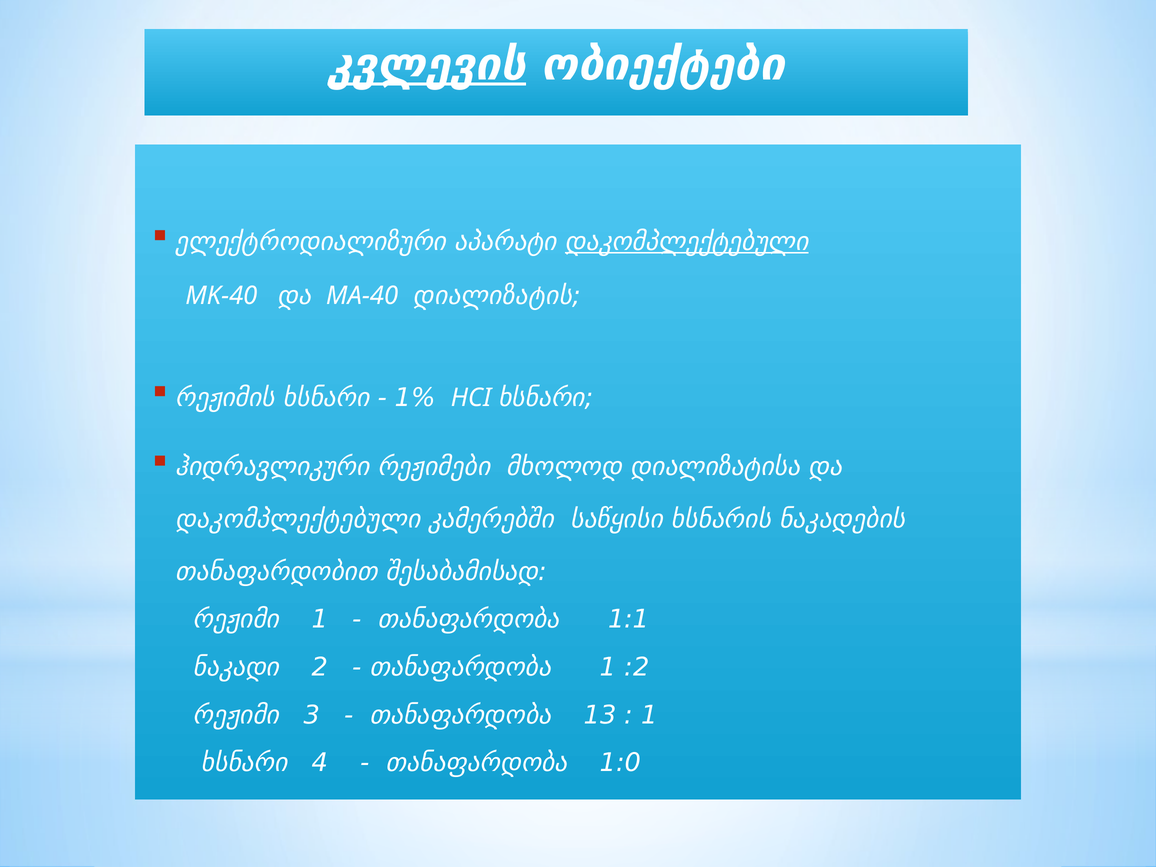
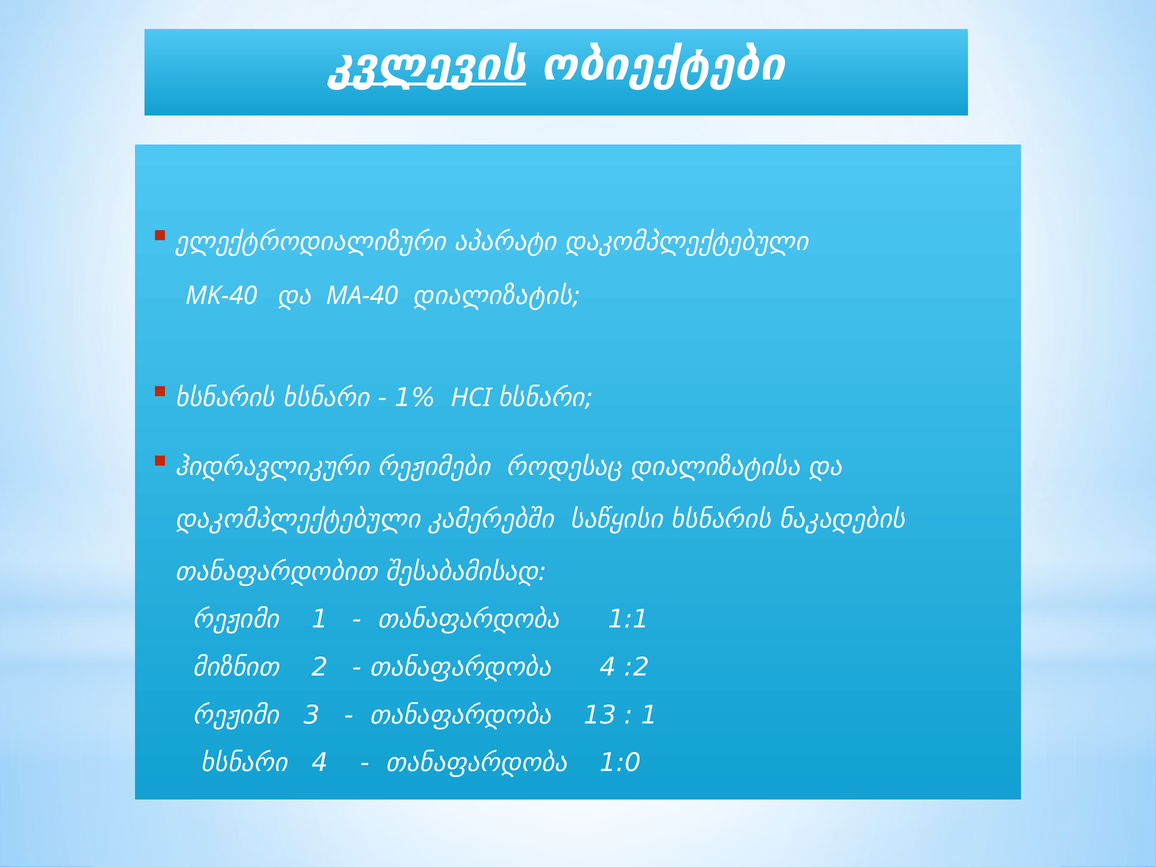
დაკომპლექტებული underline: present -> none (687, 242)
რეჟიმის: რეჟიმის -> ხსნარის (225, 398)
მხოლოდ: მხოლოდ -> როდესაც (564, 467)
ნაკადი: ნაკადი -> მიზნით (236, 667)
თანაფარდობა 1: 1 -> 4 (608, 667)
